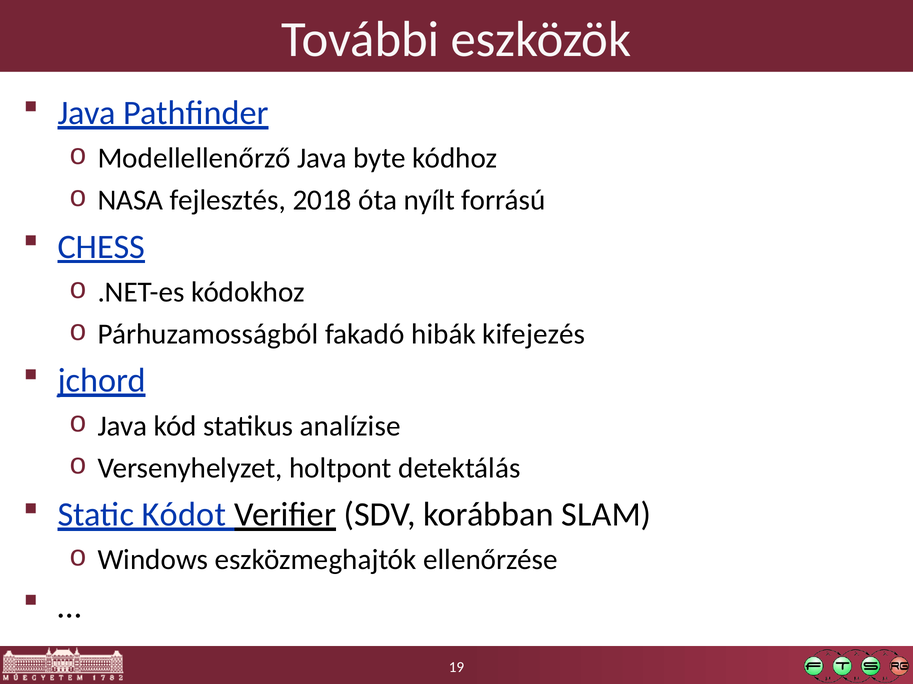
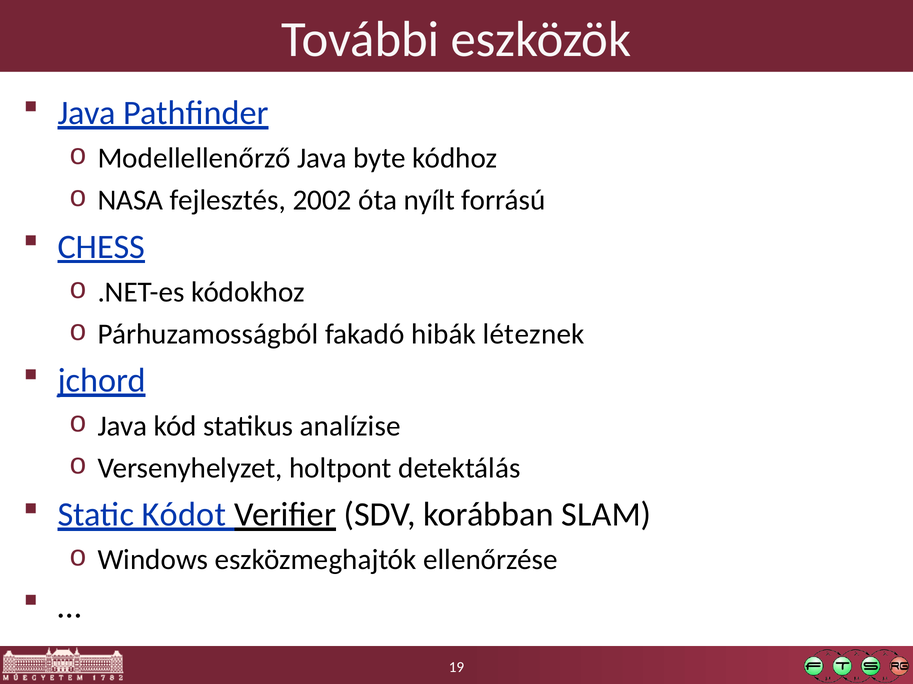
2018: 2018 -> 2002 (322, 201)
kifejezés: kifejezés -> léteznek (534, 335)
